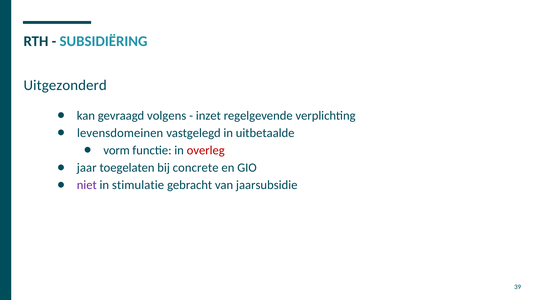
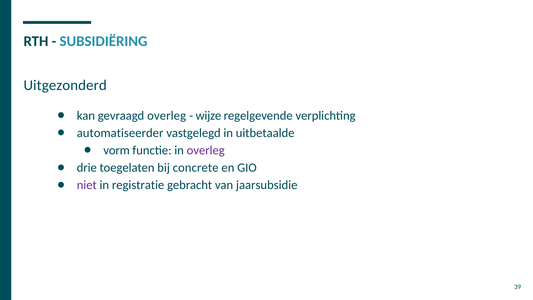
gevraagd volgens: volgens -> overleg (167, 115)
inzet: inzet -> wijze (208, 115)
levensdomeinen: levensdomeinen -> automatiseerder (120, 133)
overleg colour: red -> purple (206, 150)
jaar: jaar -> drie (87, 168)
stimulatie: stimulatie -> registratie (138, 185)
